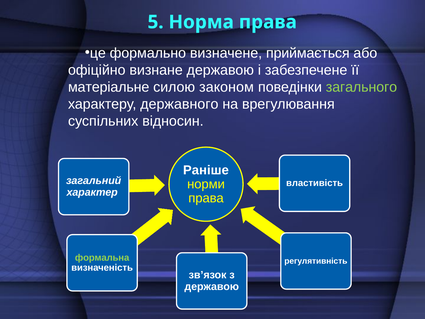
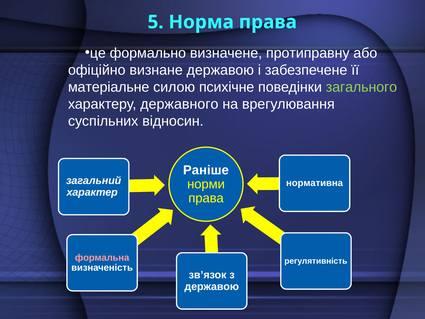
приймається: приймається -> протиправну (308, 53)
законом: законом -> психічне (227, 87)
властивість: властивість -> нормативна (315, 183)
формальна colour: light green -> pink (102, 257)
